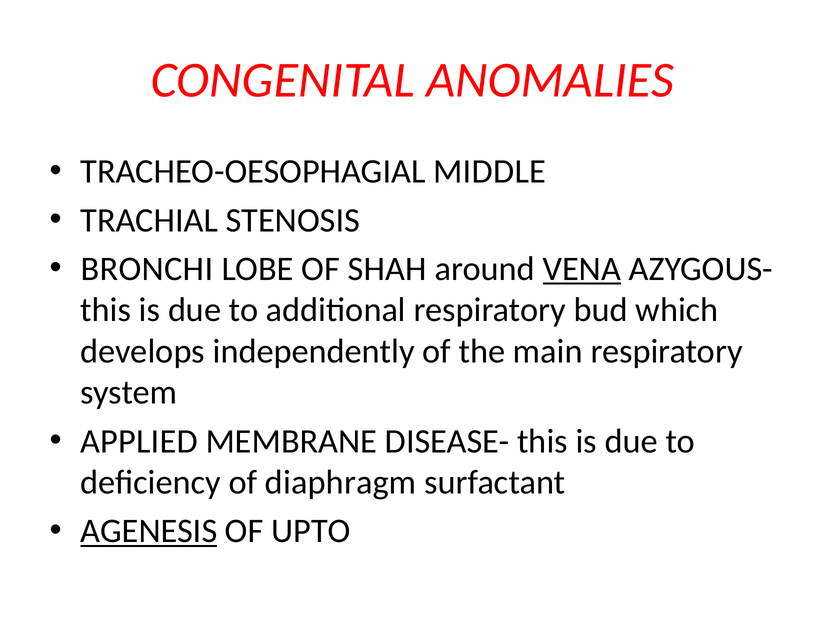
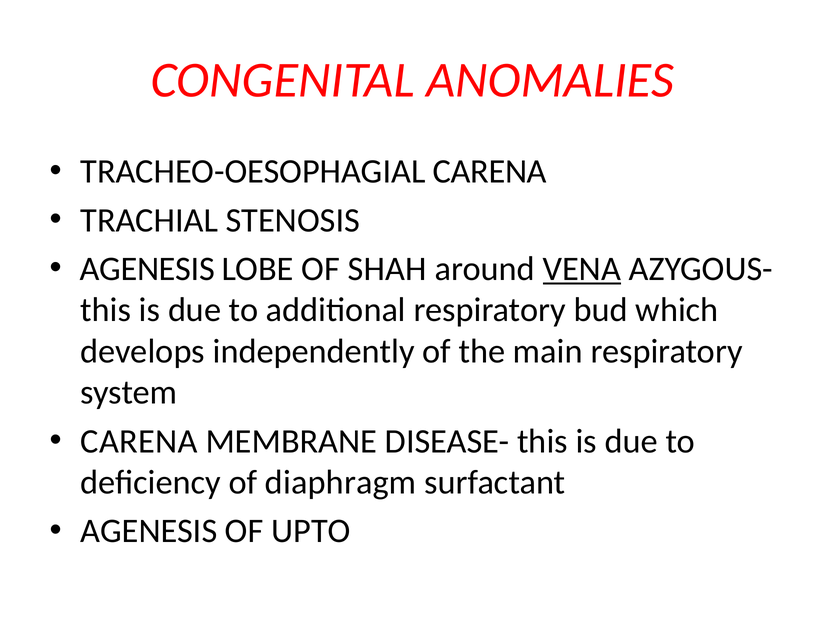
TRACHEO-OESOPHAGIAL MIDDLE: MIDDLE -> CARENA (490, 172)
BRONCHI: BRONCHI -> AGENESIS (147, 269)
APPLIED: APPLIED -> CARENA (139, 441)
AGENESIS underline: present -> none (149, 531)
